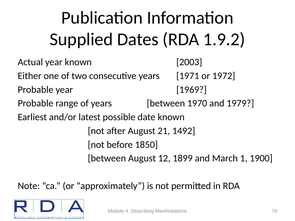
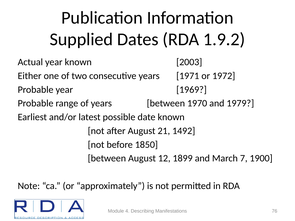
1: 1 -> 7 (244, 158)
